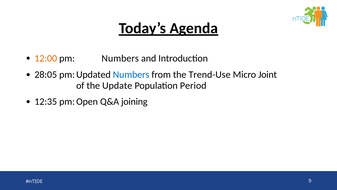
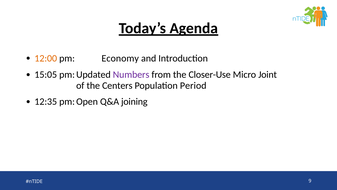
pm Numbers: Numbers -> Economy (120, 58)
28:05: 28:05 -> 15:05 (46, 75)
Numbers colour: blue -> purple (131, 75)
Trend-Use: Trend-Use -> Closer-Use (210, 75)
Update: Update -> Centers (117, 85)
